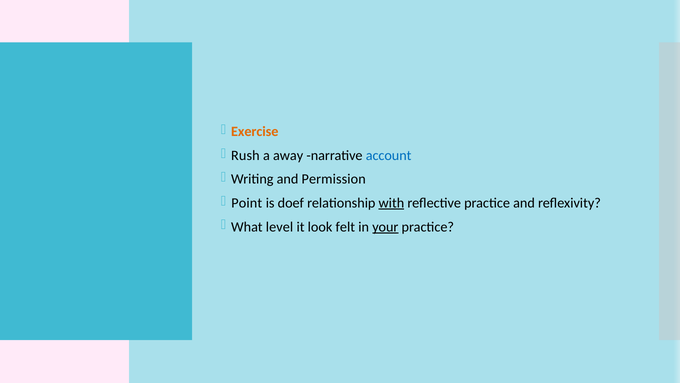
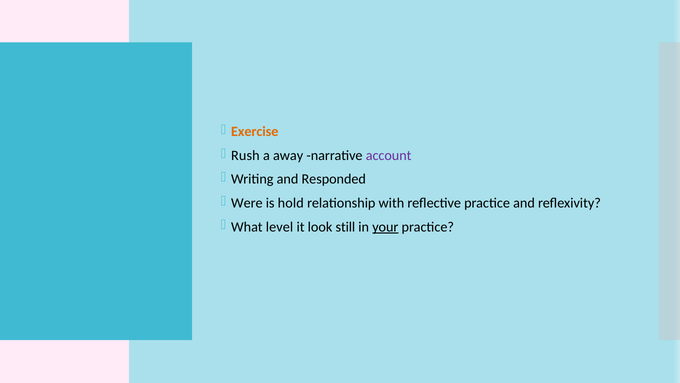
account colour: blue -> purple (389, 155)
Permission: Permission -> Responded (334, 179)
Point: Point -> Were (247, 203)
doef: doef -> hold (291, 203)
with underline: present -> none (391, 203)
felt: felt -> still (345, 227)
